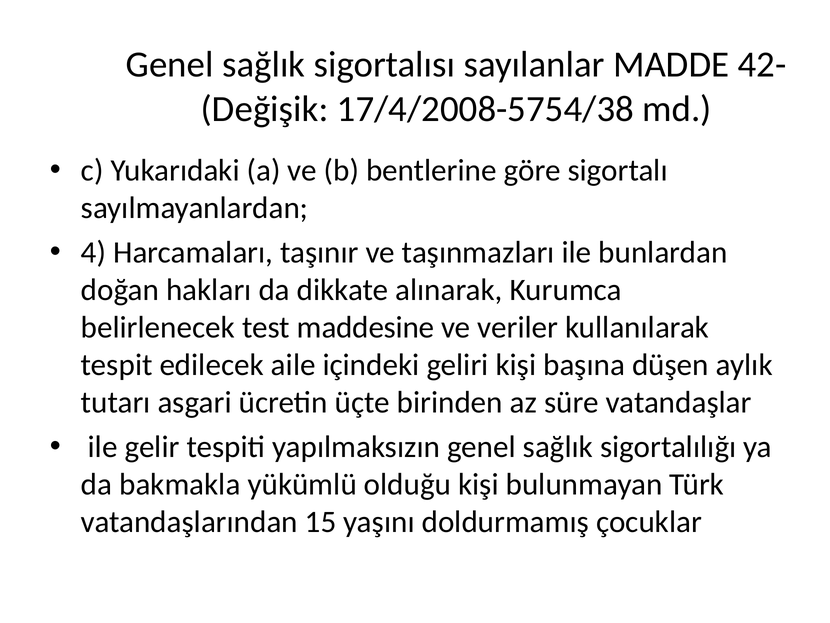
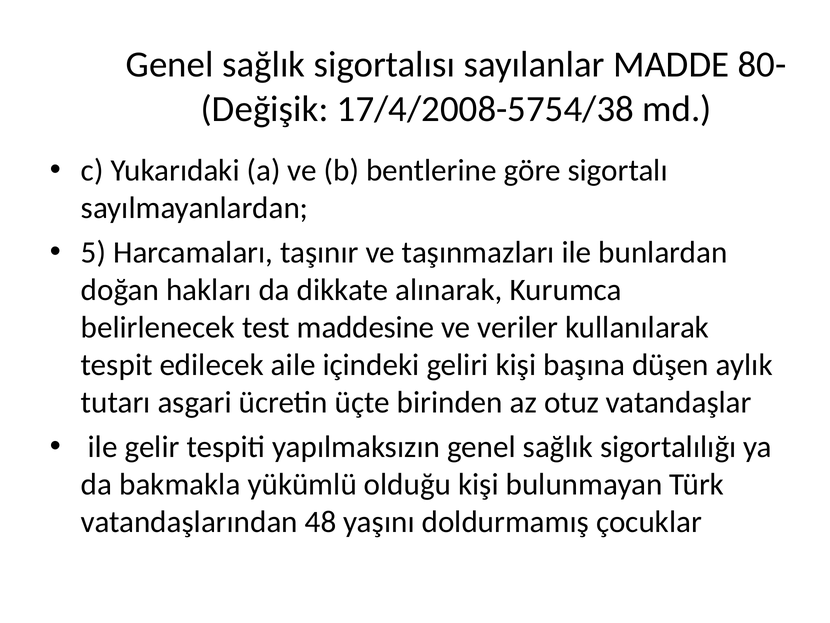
42-: 42- -> 80- (762, 65)
4: 4 -> 5 (94, 252)
süre: süre -> otuz (572, 402)
15: 15 -> 48 (321, 521)
